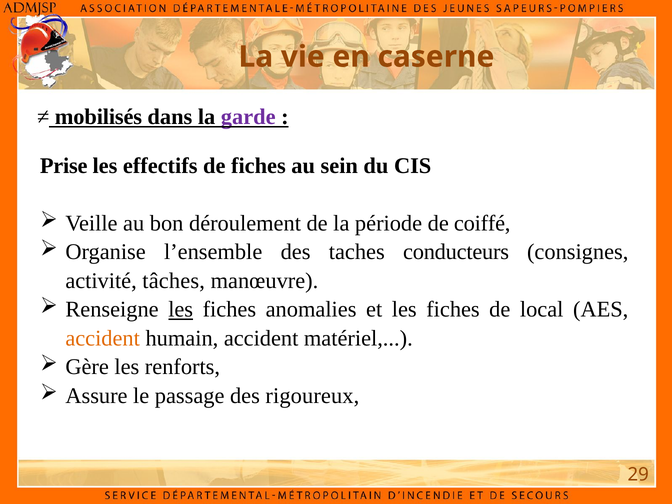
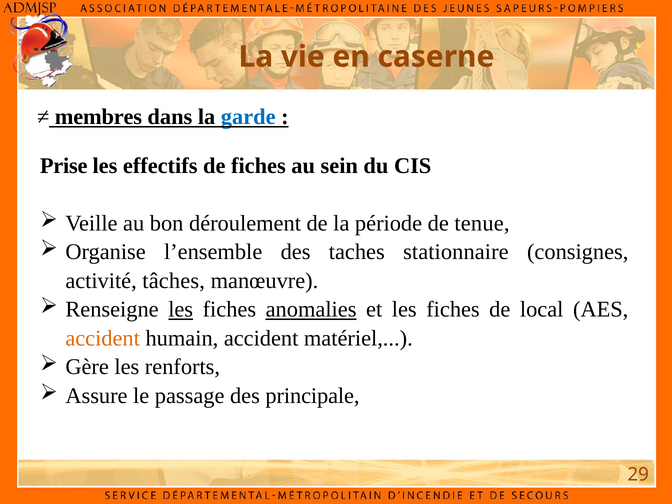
mobilisés: mobilisés -> membres (98, 117)
garde colour: purple -> blue (248, 117)
coiffé: coiffé -> tenue (482, 223)
conducteurs: conducteurs -> stationnaire (456, 252)
anomalies underline: none -> present (311, 310)
rigoureux: rigoureux -> principale (312, 396)
